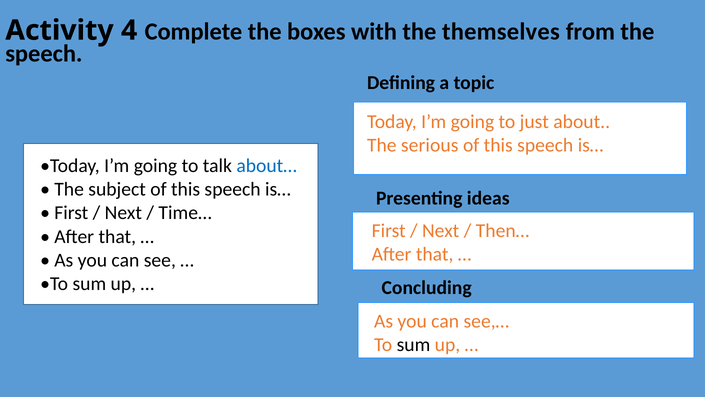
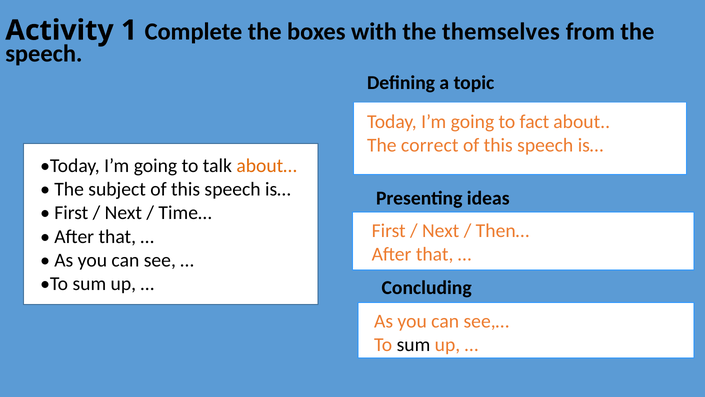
4: 4 -> 1 (129, 30)
just: just -> fact (534, 122)
serious: serious -> correct (430, 145)
about… colour: blue -> orange (267, 166)
